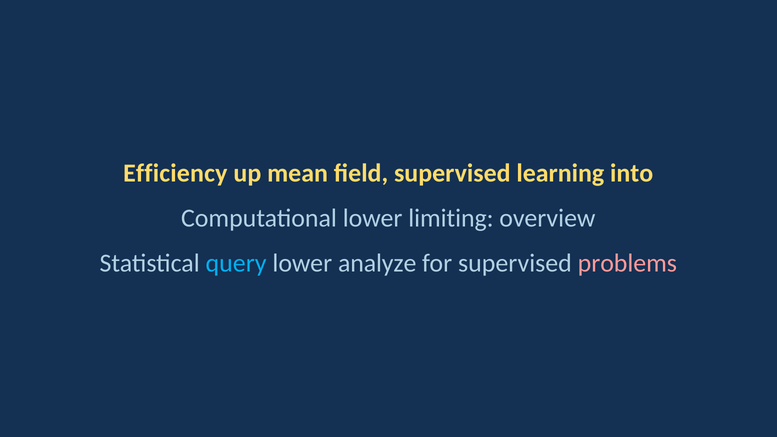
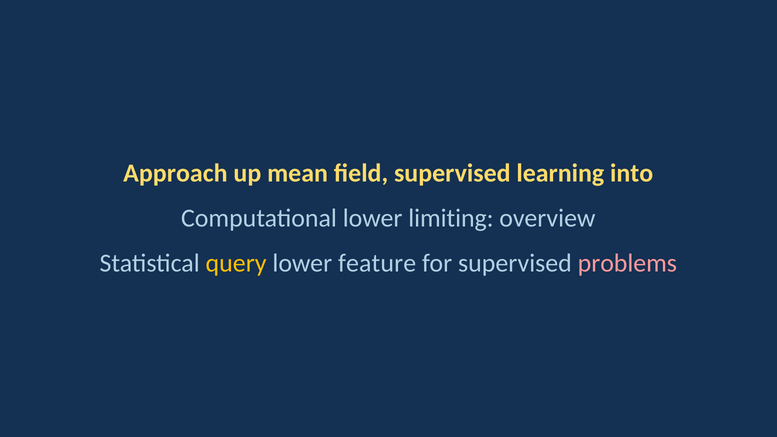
Efficiency: Efficiency -> Approach (175, 173)
query colour: light blue -> yellow (236, 263)
analyze: analyze -> feature (377, 263)
